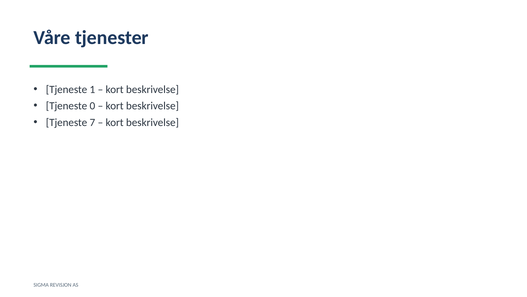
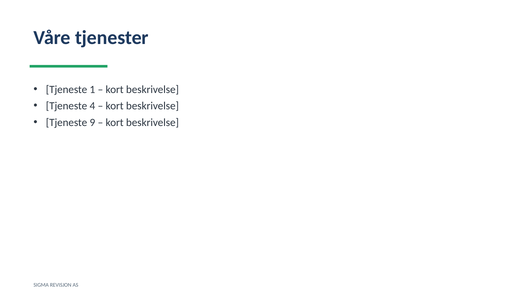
0: 0 -> 4 (92, 106)
7: 7 -> 9 (92, 122)
